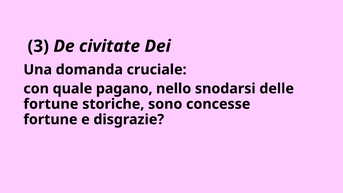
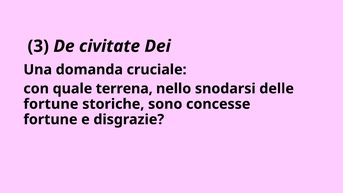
pagano: pagano -> terrena (124, 89)
